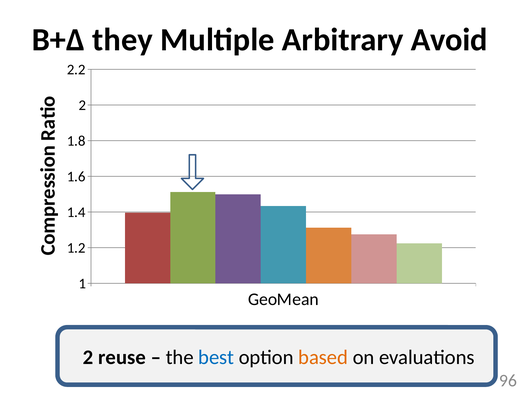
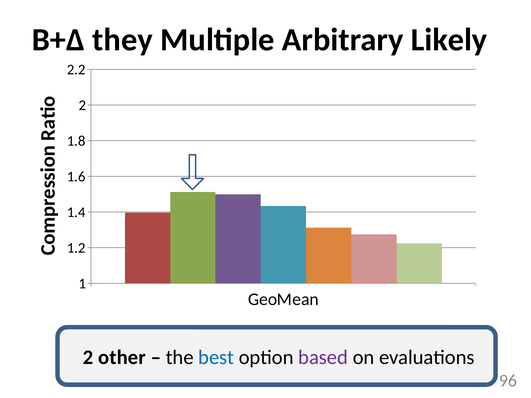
Avoid: Avoid -> Likely (449, 40)
reuse: reuse -> other (122, 358)
based colour: orange -> purple (323, 358)
